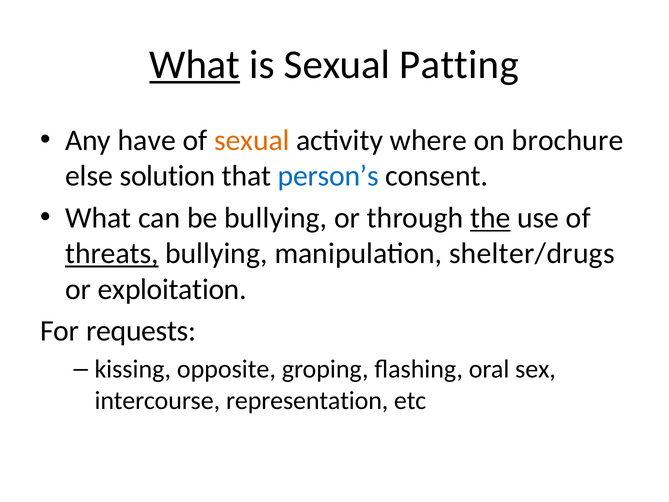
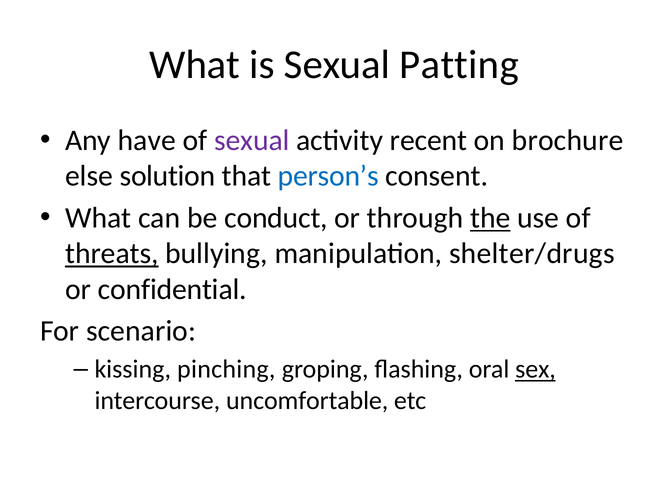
What underline: present -> none (195, 65)
sexual colour: orange -> purple (252, 140)
where: where -> recent (429, 140)
be bullying: bullying -> conduct (276, 218)
exploitation: exploitation -> confidential (172, 289)
requests: requests -> scenario (141, 331)
opposite: opposite -> pinching (226, 369)
sex underline: none -> present (536, 369)
representation: representation -> uncomfortable (307, 400)
